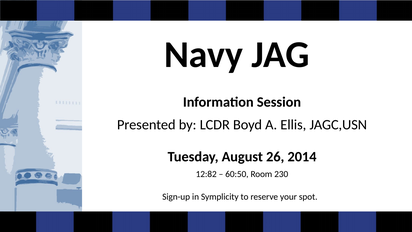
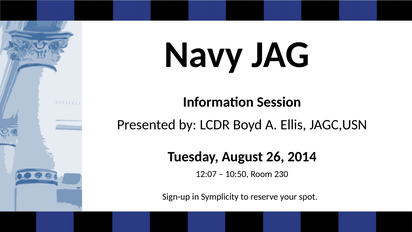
12:82: 12:82 -> 12:07 (206, 174)
60:50: 60:50 -> 10:50 (237, 174)
